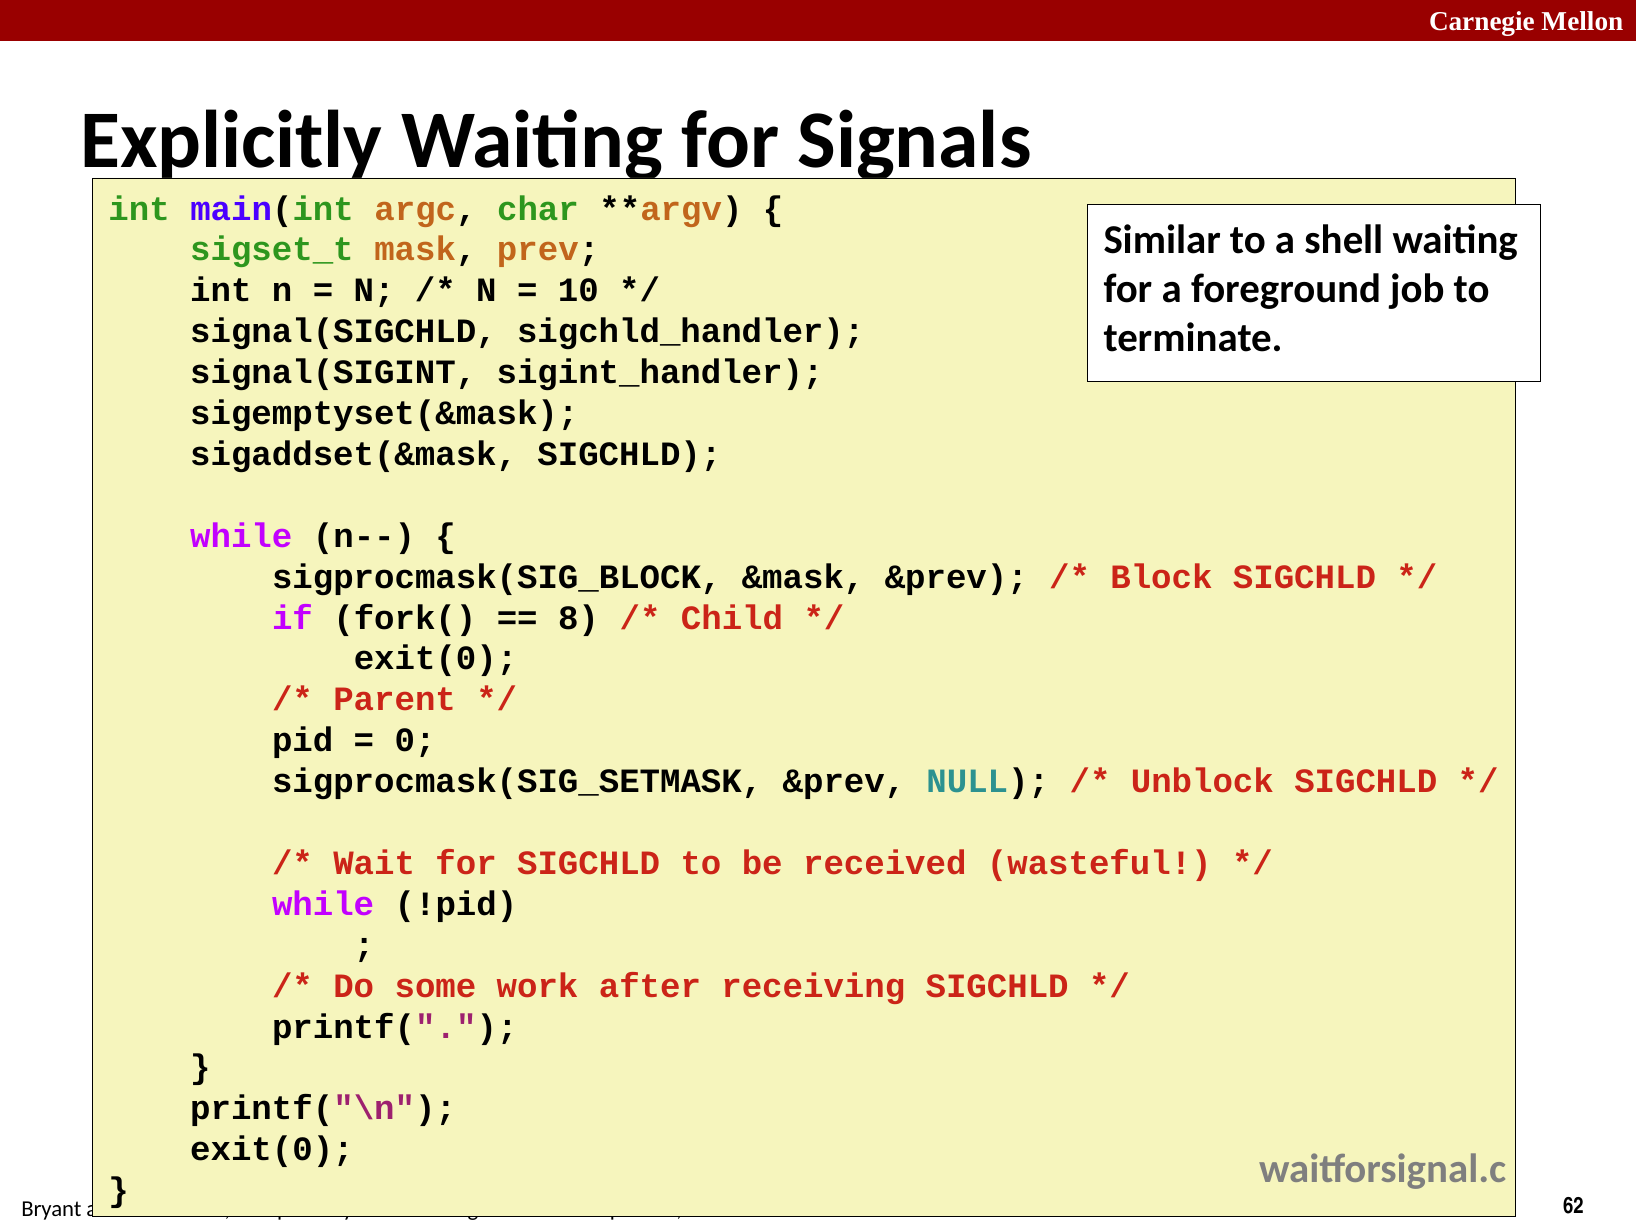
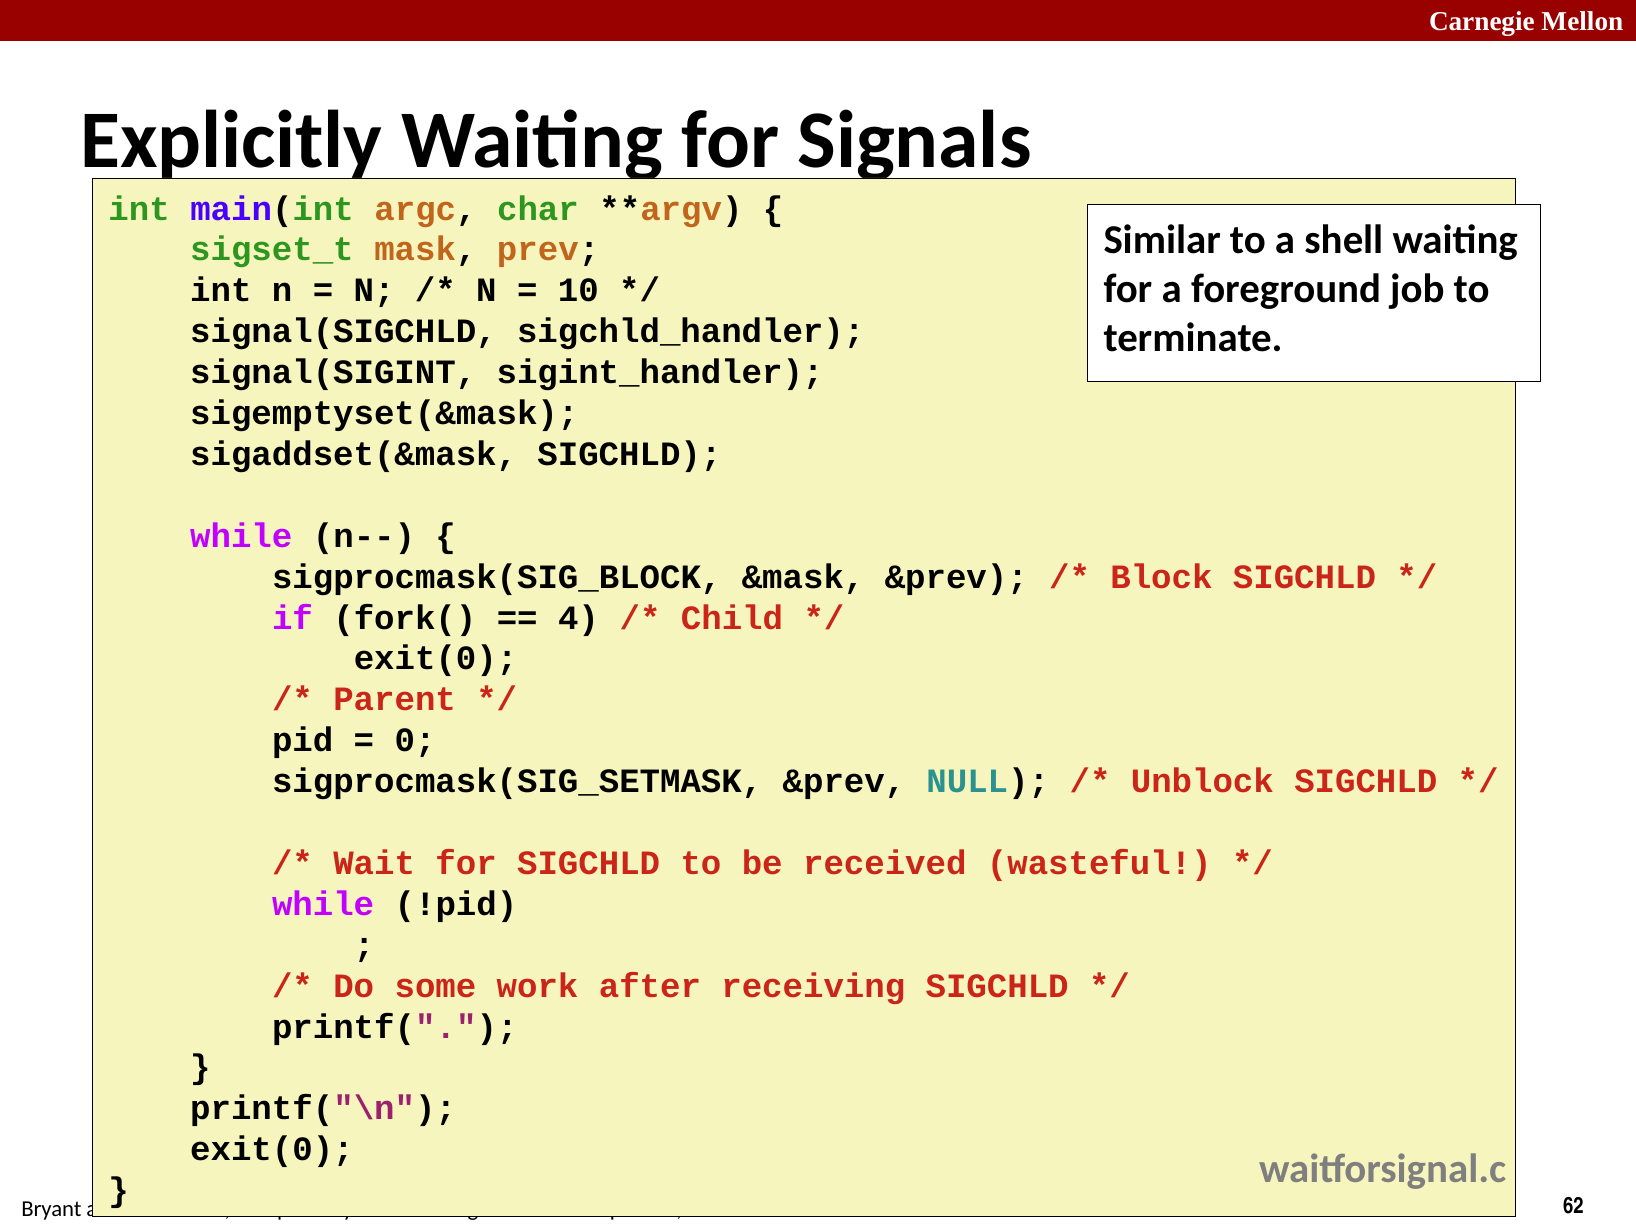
8: 8 -> 4 (578, 618)
